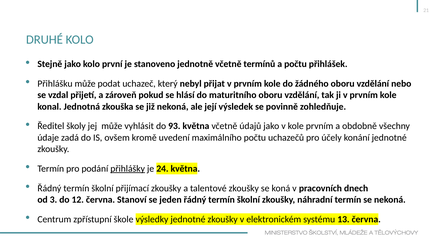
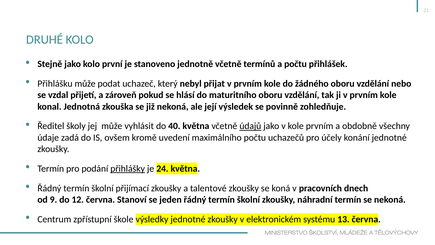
93: 93 -> 40 (174, 126)
údajů underline: none -> present (250, 126)
3: 3 -> 9 (53, 199)
